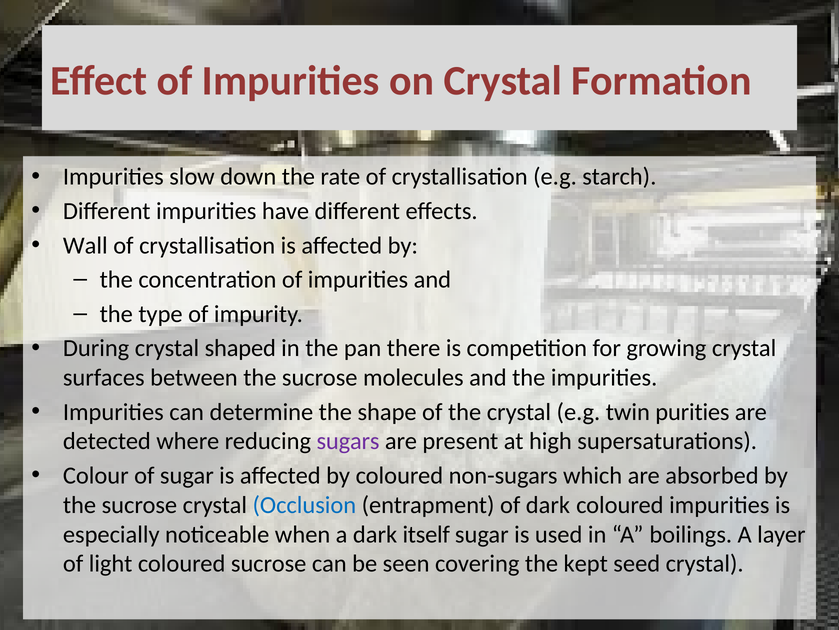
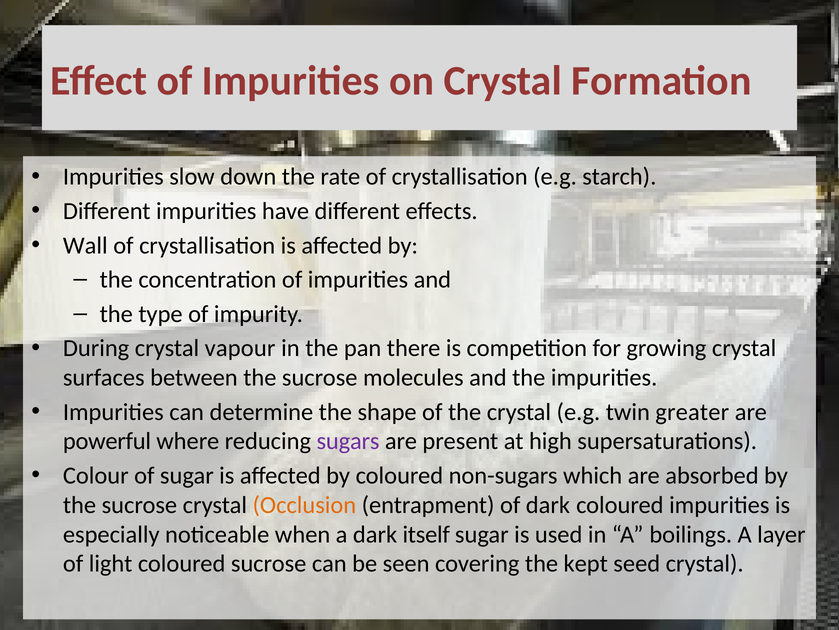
shaped: shaped -> vapour (240, 348)
purities: purities -> greater (692, 412)
detected: detected -> powerful (107, 441)
Occlusion colour: blue -> orange (304, 505)
